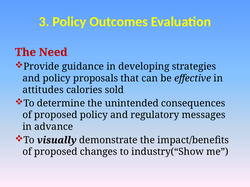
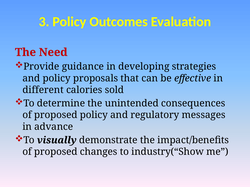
attitudes: attitudes -> different (43, 90)
